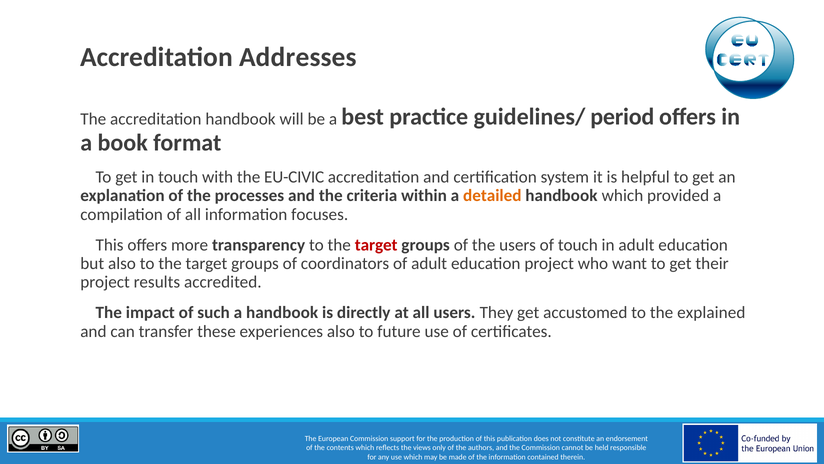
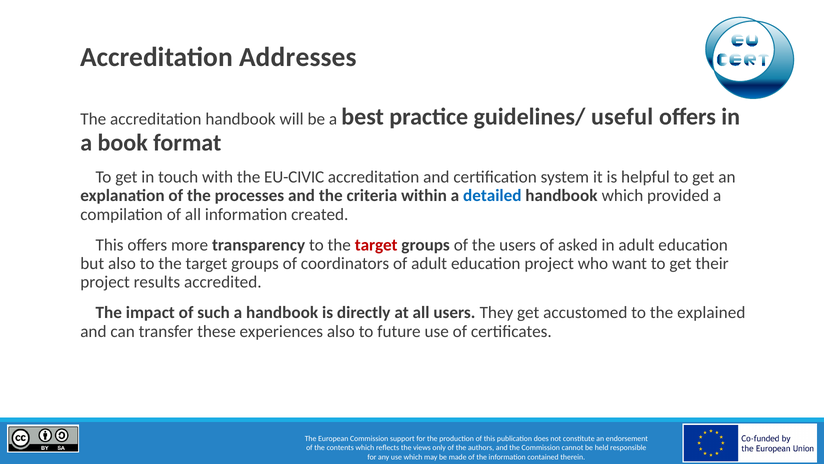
period: period -> useful (622, 117)
detailed colour: orange -> blue (492, 196)
focuses: focuses -> created (320, 214)
of touch: touch -> asked (578, 245)
